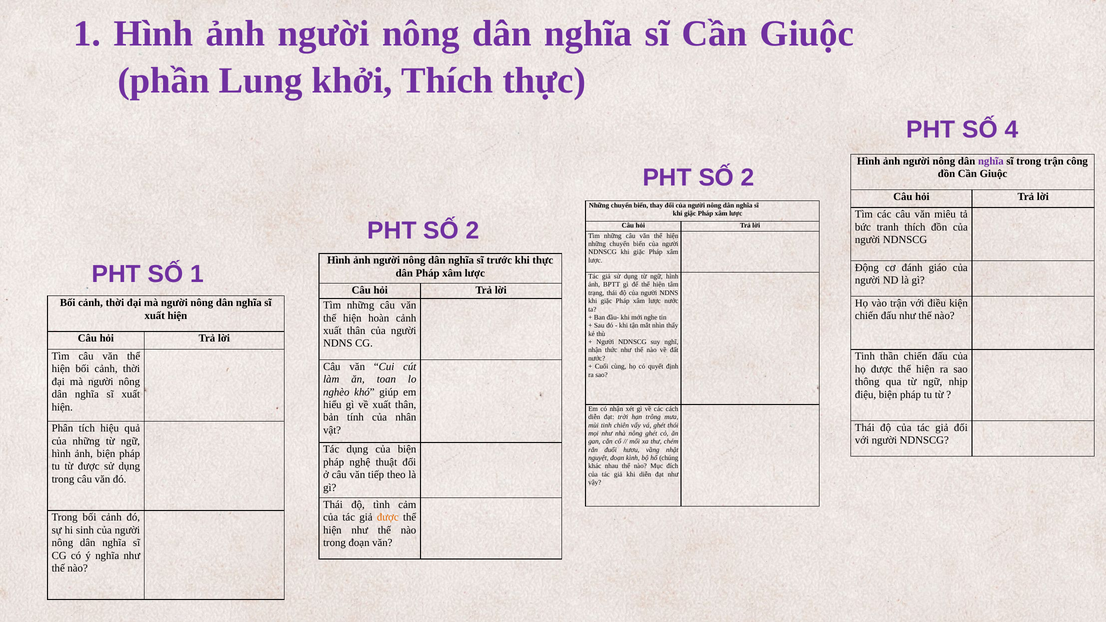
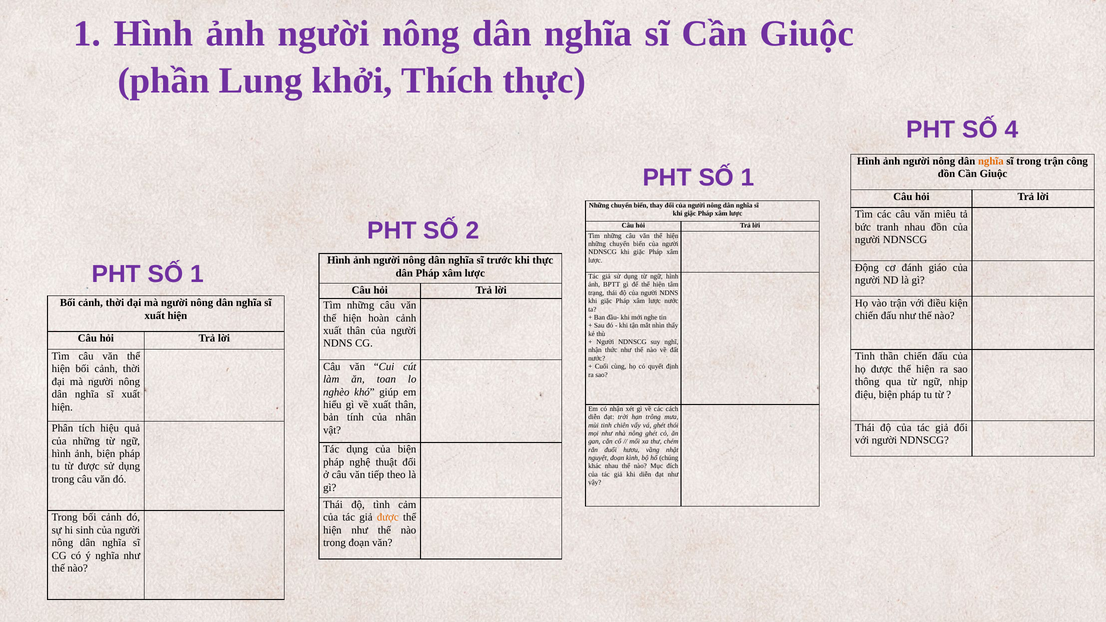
nghĩa colour: purple -> orange (991, 161)
2: 2 -> 1 (748, 178)
tranh thích: thích -> nhau (915, 227)
